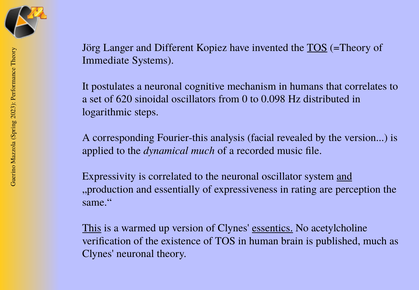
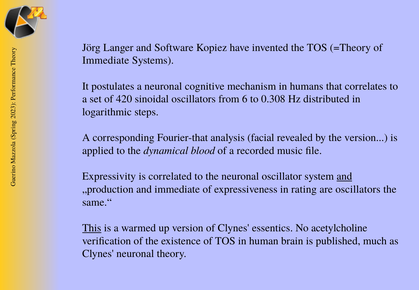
Different: Different -> Software (174, 48)
TOS underline: present -> none (317, 48)
620: 620 -> 420 (124, 99)
from 0: 0 -> 6 (245, 99)
0.098: 0.098 -> 0.308 (273, 99)
Fourier-this: Fourier-this -> Fourier-that (183, 138)
dynamical much: much -> blood (203, 151)
and essentially: essentially -> immediate (177, 189)
are perception: perception -> oscillators (358, 189)
essentics underline: present -> none (272, 228)
